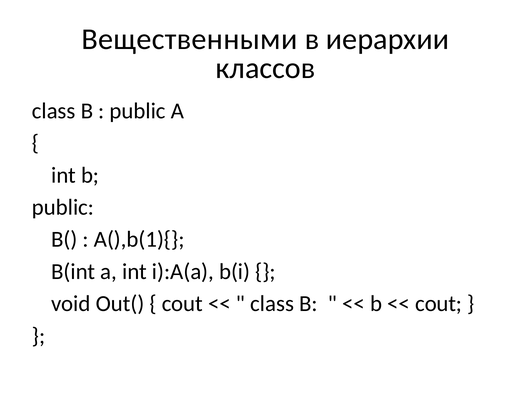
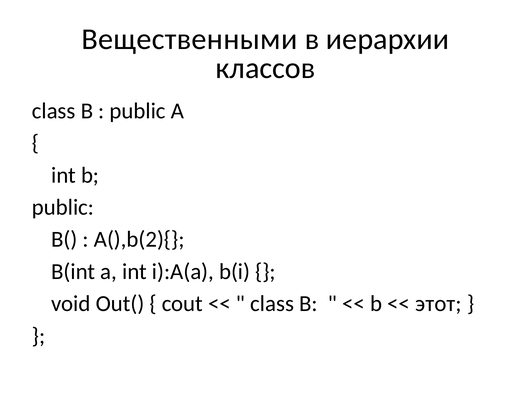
A(),b(1){: A(),b(1){ -> A(),b(2){ (139, 240)
cout: cout -> этот (438, 304)
